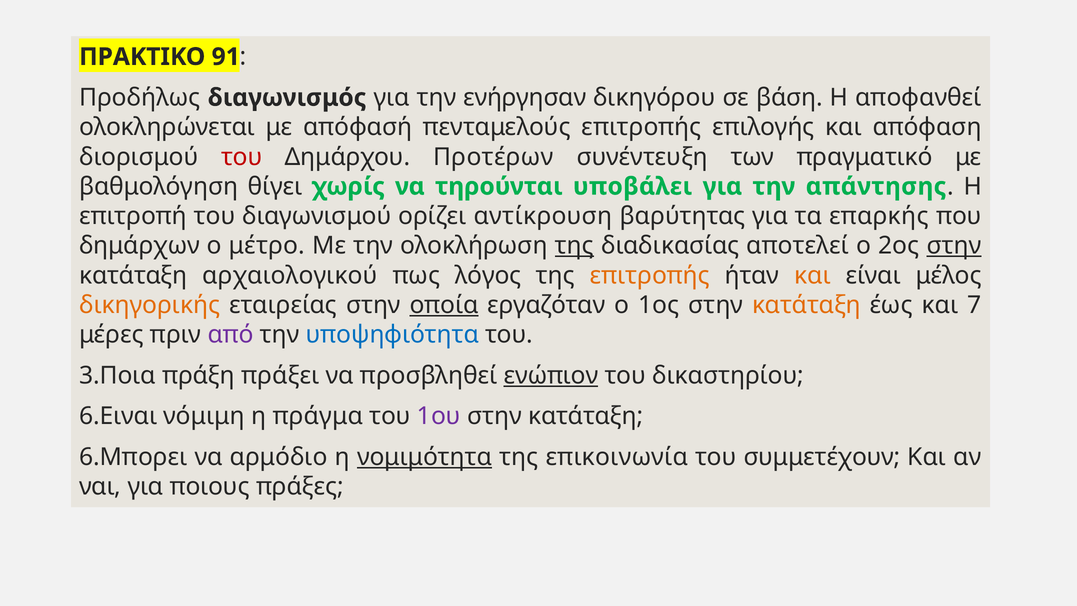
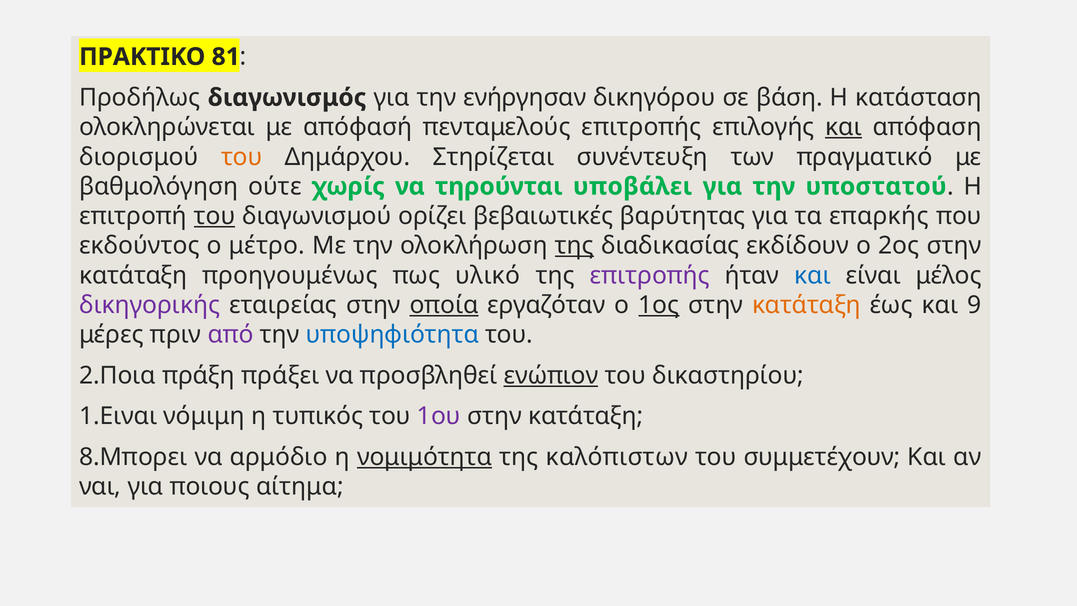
91: 91 -> 81 (226, 57)
αποφανθεί: αποφανθεί -> κατάσταση (918, 98)
και underline: none -> present (844, 127)
του colour: red -> orange (242, 157)
Προτέρων: Προτέρων -> Στηρίζεται (494, 157)
θίγει: θίγει -> ούτε (275, 186)
απάντησης: απάντησης -> υποστατού (876, 186)
του underline: none -> present (215, 216)
αντίκρουση: αντίκρουση -> βεβαιωτικές (543, 216)
δημάρχων: δημάρχων -> εκδούντος (139, 246)
αποτελεί: αποτελεί -> εκδίδουν (798, 246)
στην underline: present -> none (954, 246)
αρχαιολογικού: αρχαιολογικού -> προηγουμένως (290, 275)
λόγος: λόγος -> υλικό (488, 275)
επιτροπής colour: orange -> purple (650, 275)
και colour: orange -> blue (812, 275)
δικηγορικής colour: orange -> purple (150, 305)
1ος underline: none -> present (659, 305)
7: 7 -> 9 (974, 305)
3.Ποια: 3.Ποια -> 2.Ποια (117, 375)
6.Ειναι: 6.Ειναι -> 1.Ειναι (118, 416)
πράγμα: πράγμα -> τυπικός (318, 416)
6.Μπορει: 6.Μπορει -> 8.Μπορει (133, 457)
επικοινωνία: επικοινωνία -> καλόπιστων (617, 457)
πράξες: πράξες -> αίτημα (300, 487)
